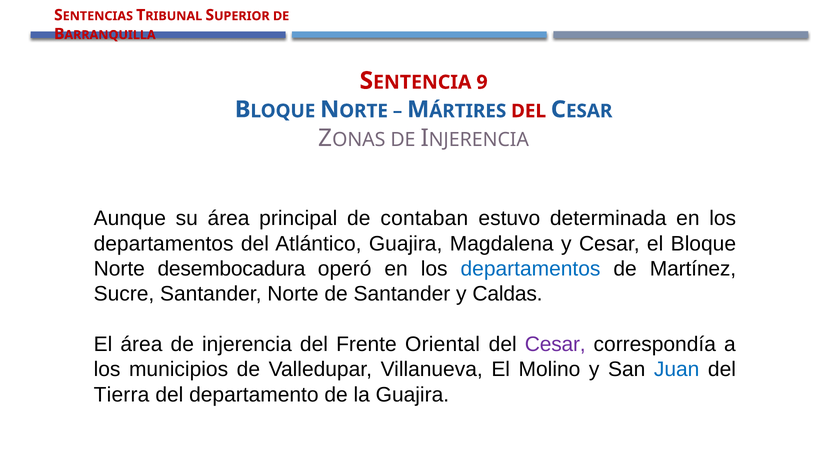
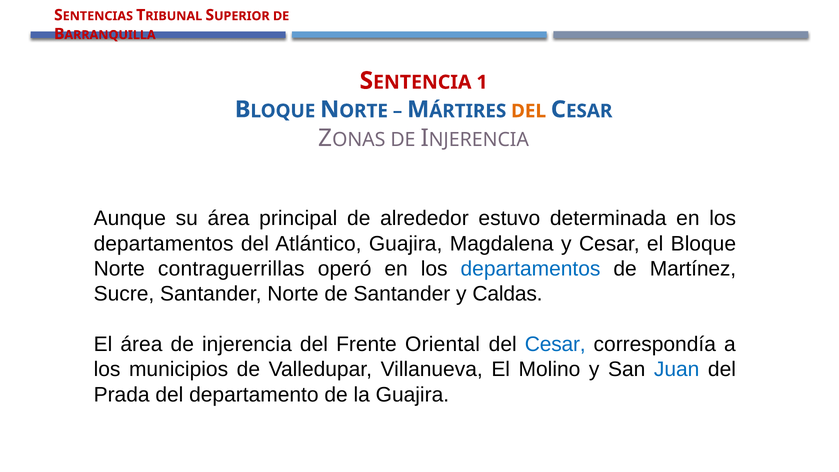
9: 9 -> 1 (482, 82)
DEL colour: red -> orange (529, 111)
contaban: contaban -> alrededor (424, 218)
desembocadura: desembocadura -> contraguerrillas (231, 269)
Cesar colour: purple -> blue (555, 344)
Tierra: Tierra -> Prada (122, 395)
